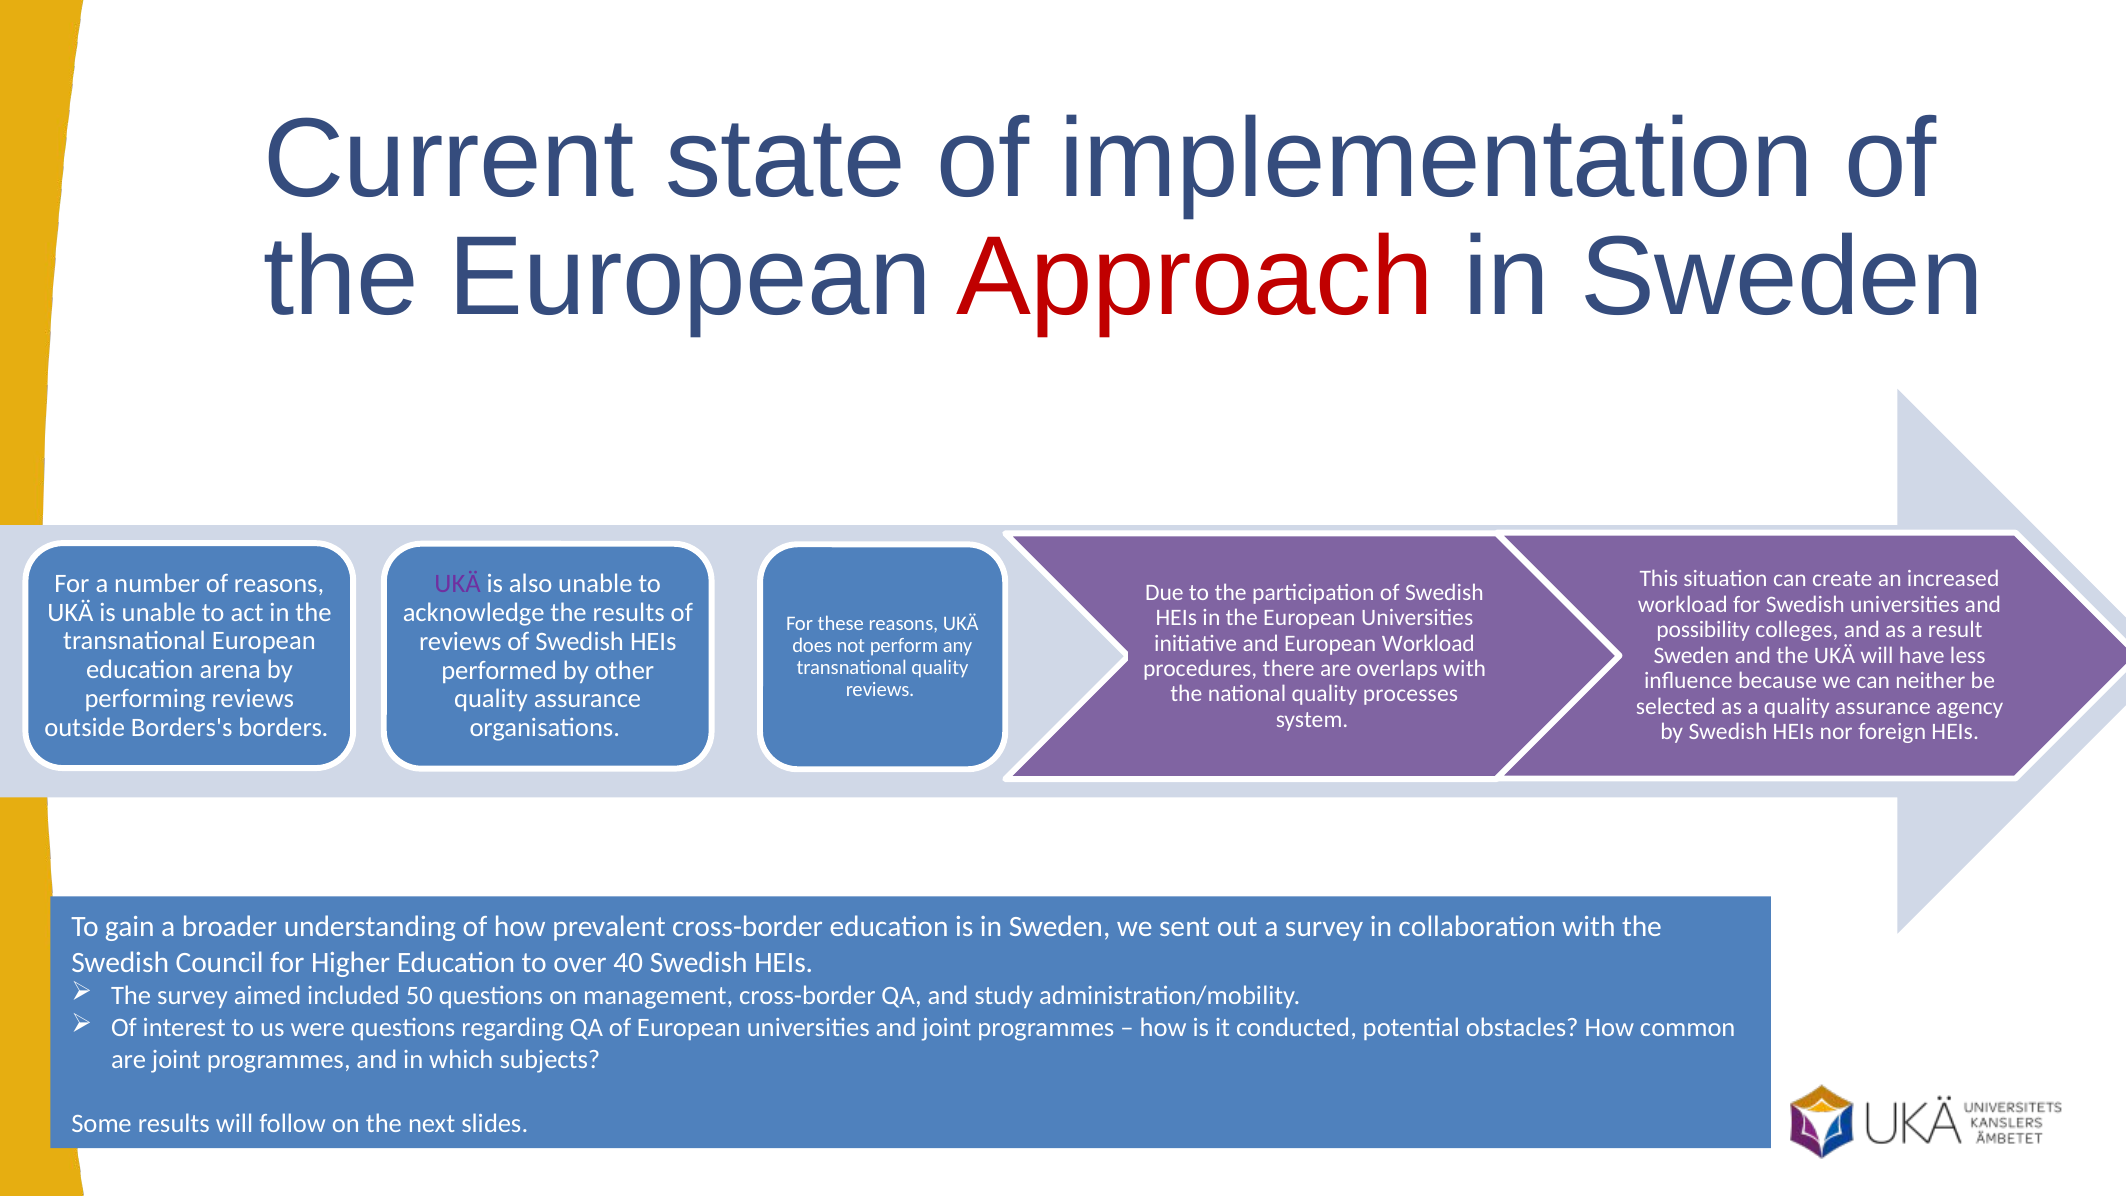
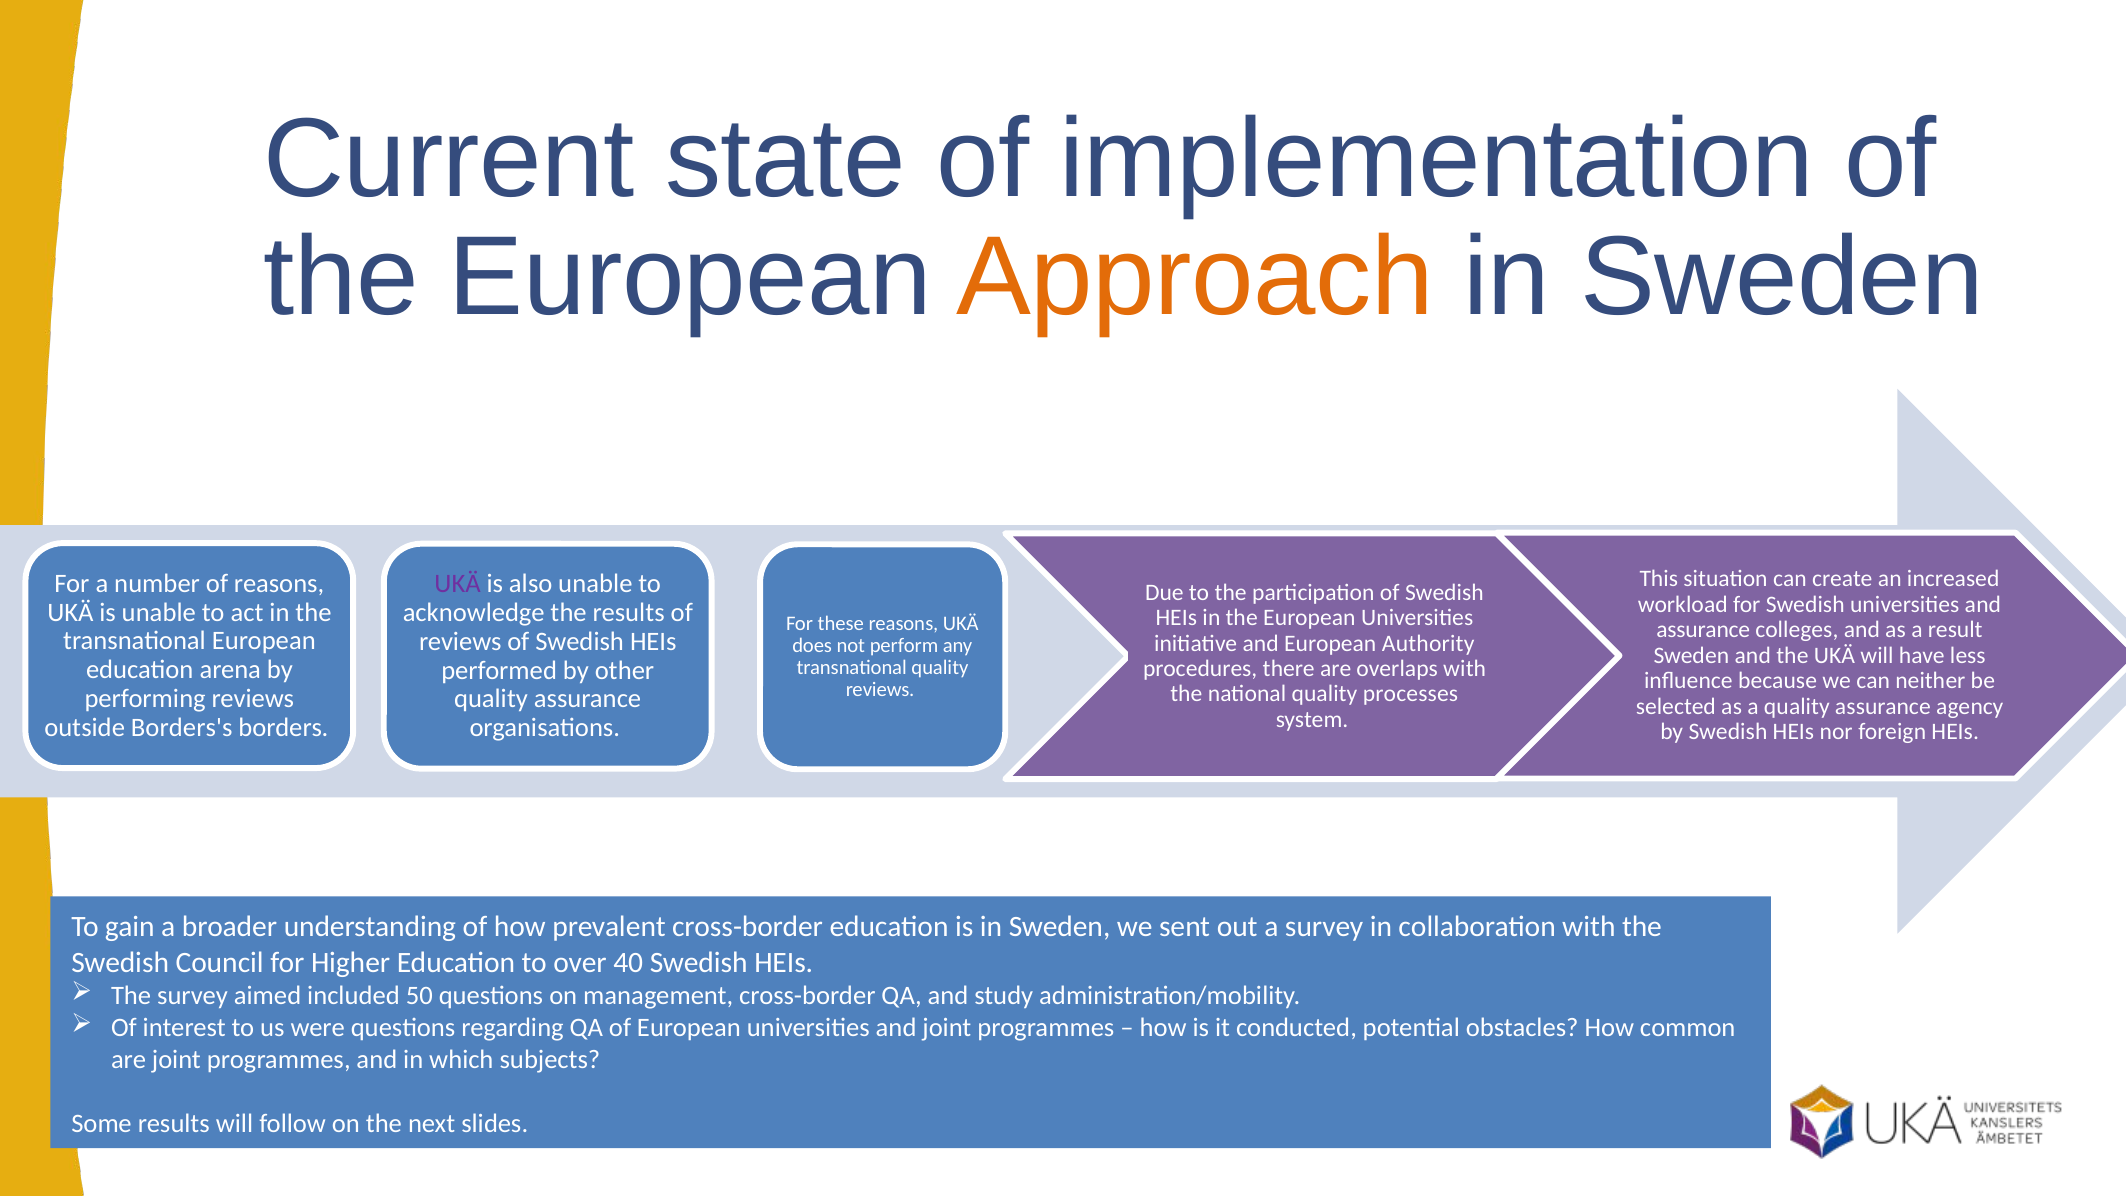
Approach colour: red -> orange (1195, 277)
possibility: possibility -> assurance (1703, 630)
European Workload: Workload -> Authority (1428, 643)
